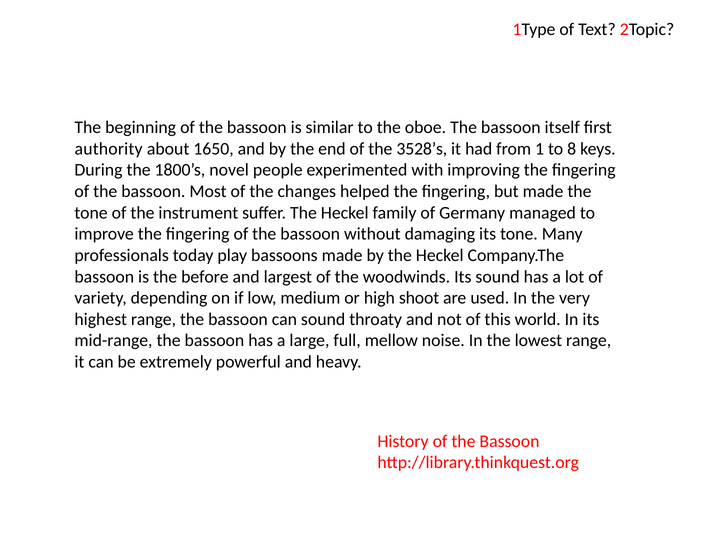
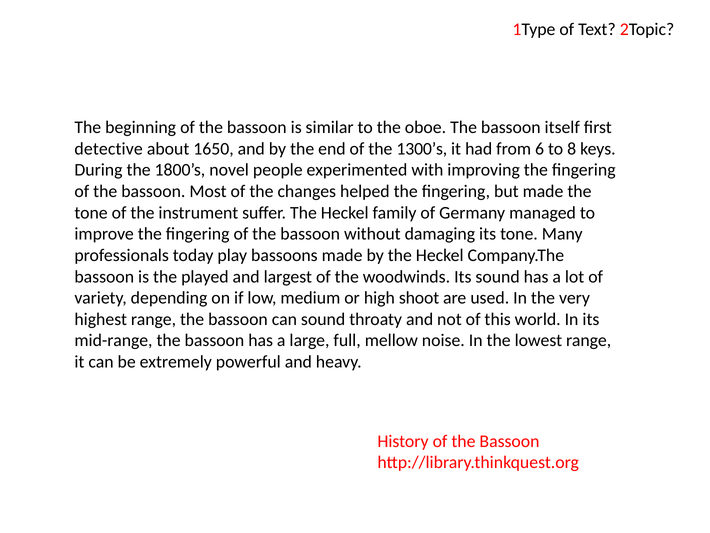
authority: authority -> detective (109, 149)
3528’s: 3528’s -> 1300’s (422, 149)
1: 1 -> 6 (540, 149)
before: before -> played (205, 276)
